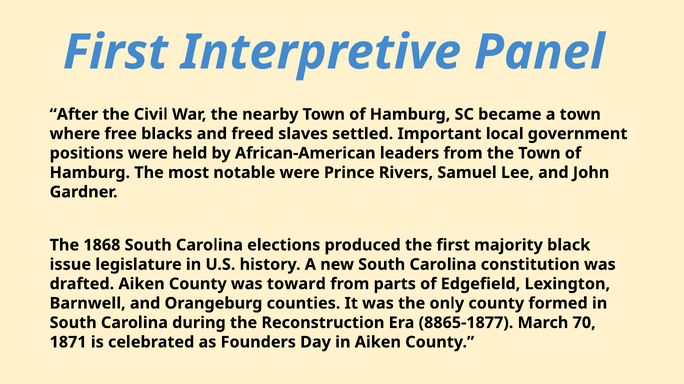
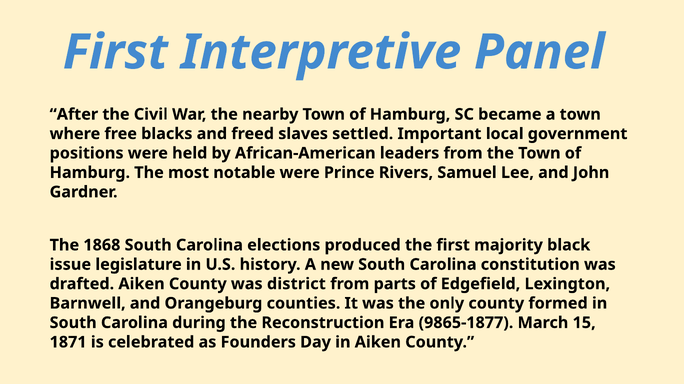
toward: toward -> district (296, 284)
8865-1877: 8865-1877 -> 9865-1877 (466, 323)
70: 70 -> 15 (584, 323)
